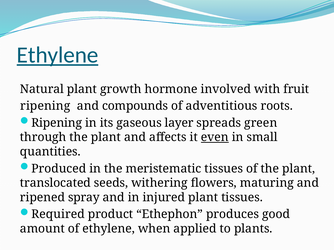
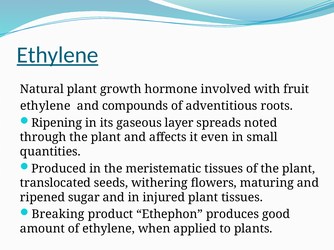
ripening: ripening -> ethylene (45, 106)
green: green -> noted (261, 123)
even underline: present -> none (215, 138)
spray: spray -> sugar (84, 198)
Required: Required -> Breaking (58, 215)
